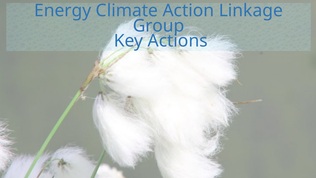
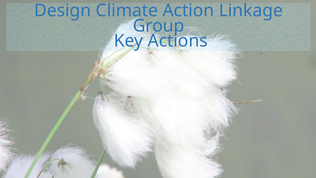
Energy: Energy -> Design (63, 11)
